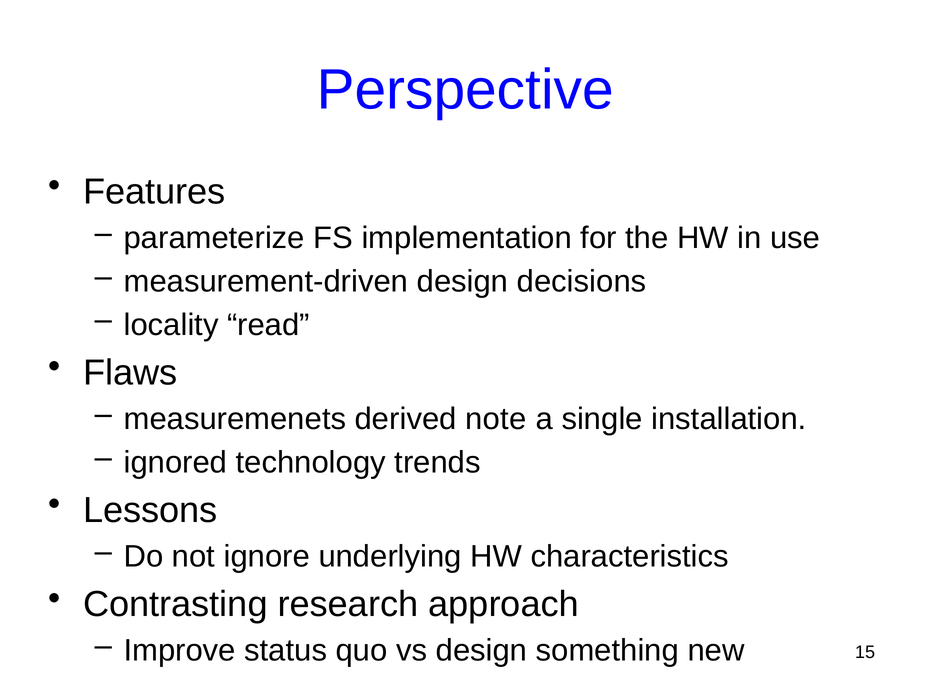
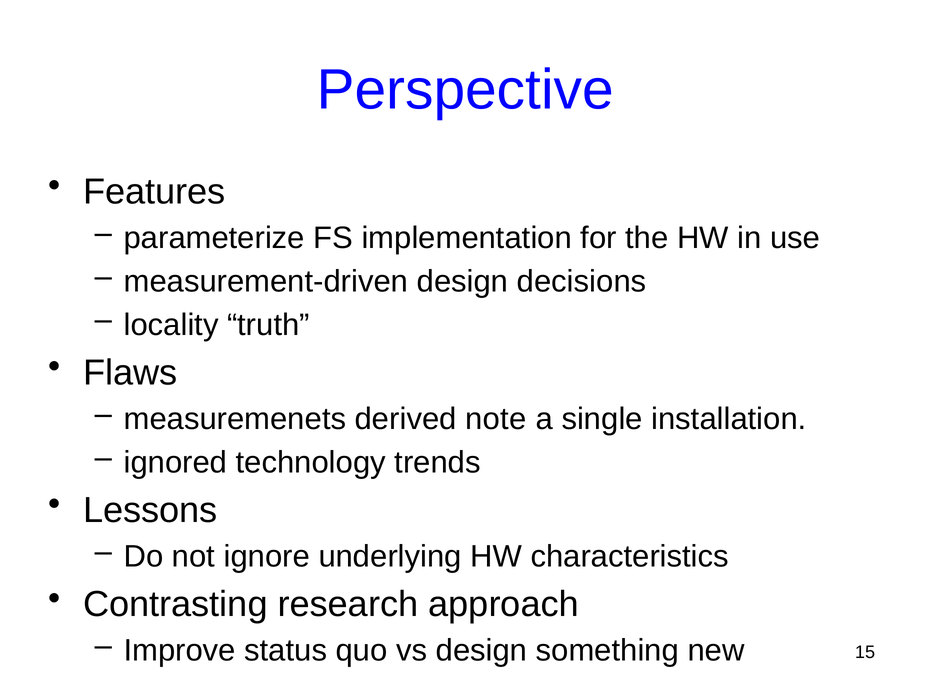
read: read -> truth (268, 325)
